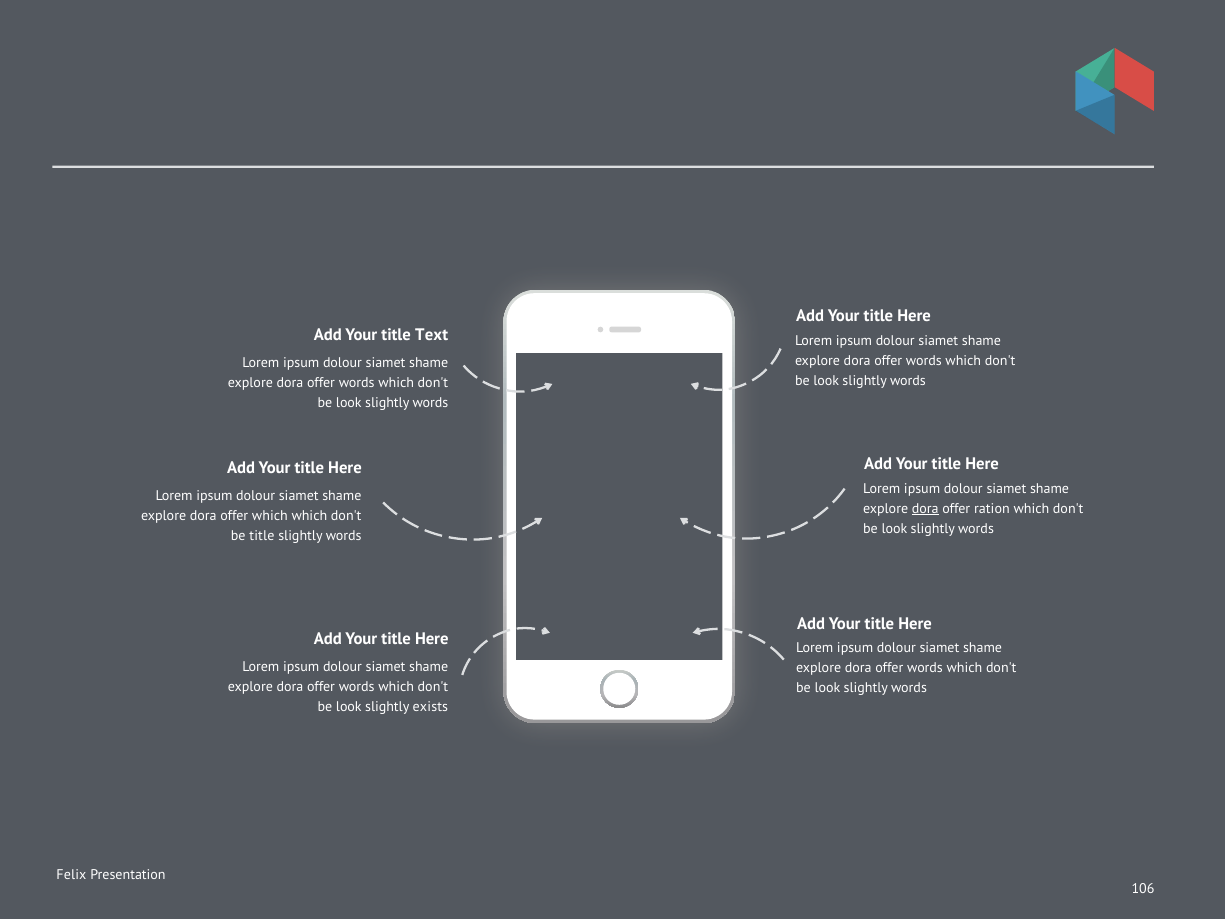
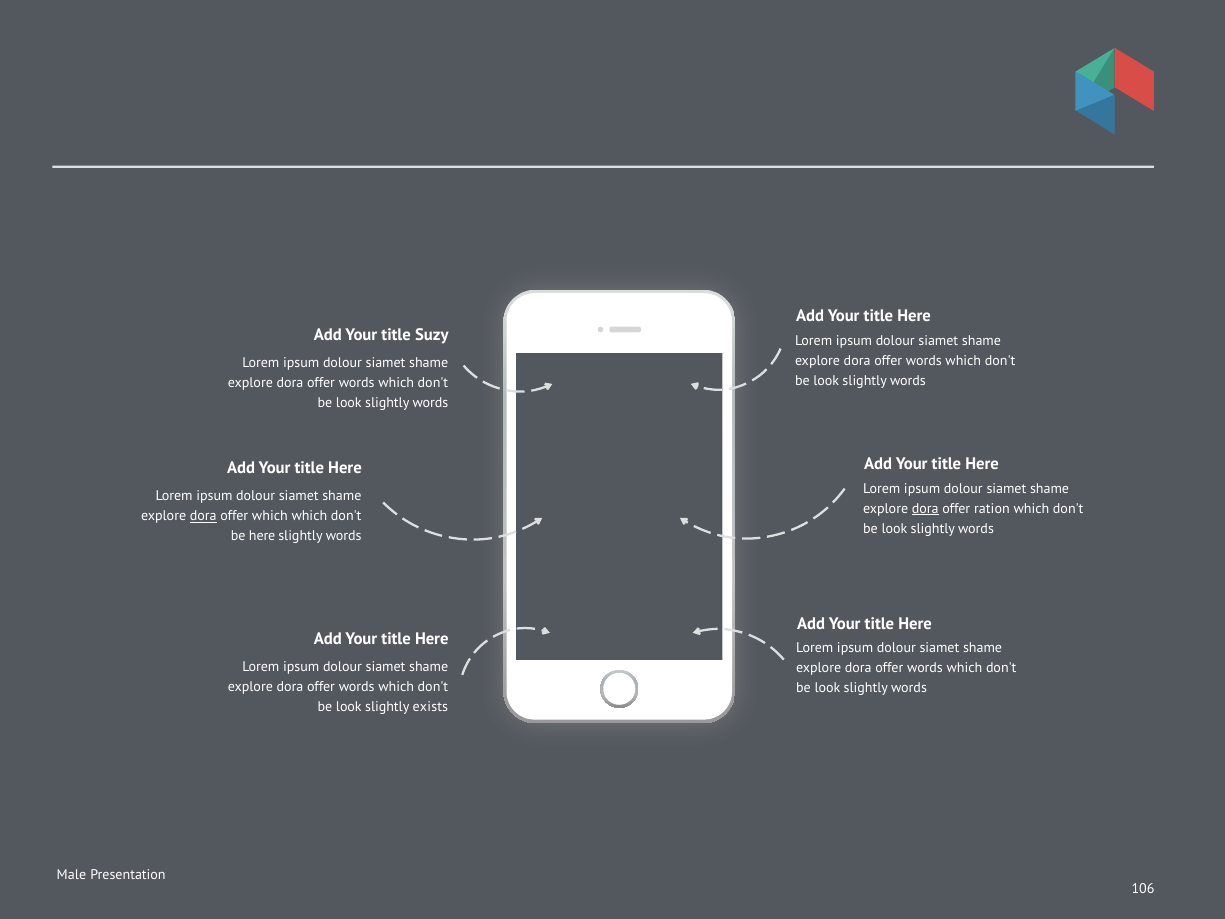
Text: Text -> Suzy (432, 335)
dora underline: none -> present (203, 516)
be title: title -> here (262, 536)
Felix: Felix -> Male (71, 875)
